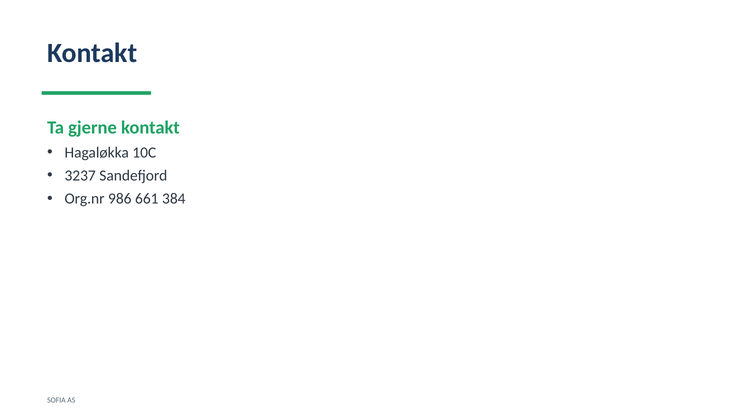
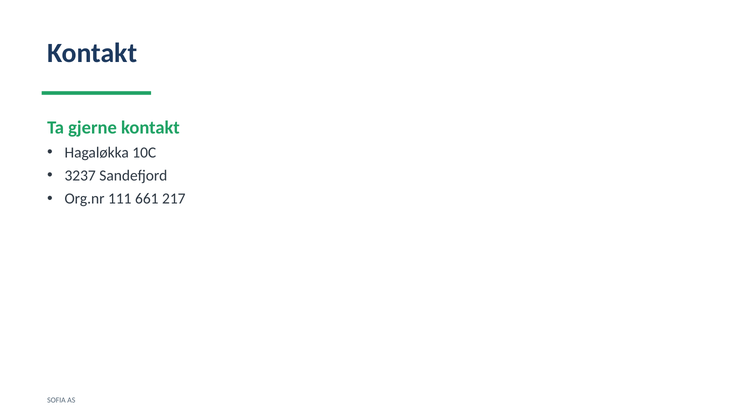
986: 986 -> 111 (120, 199)
384: 384 -> 217 (174, 199)
